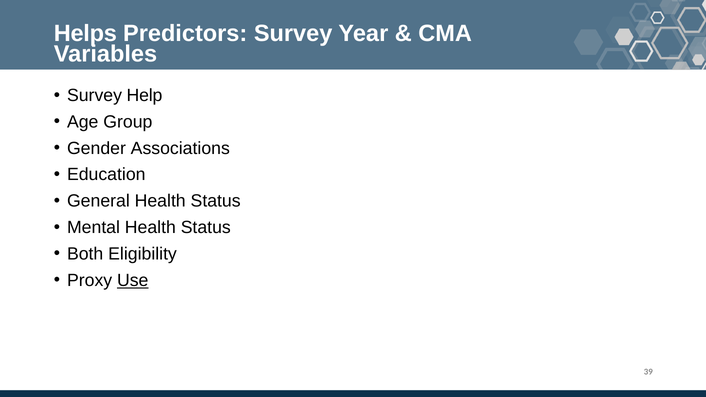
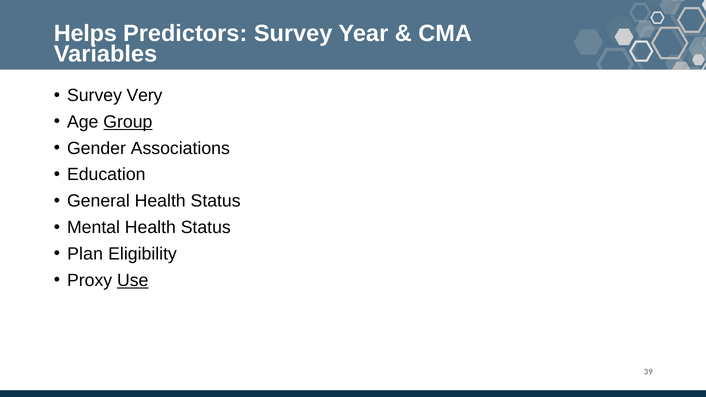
Help: Help -> Very (144, 95)
Group underline: none -> present (128, 122)
Both: Both -> Plan (85, 254)
